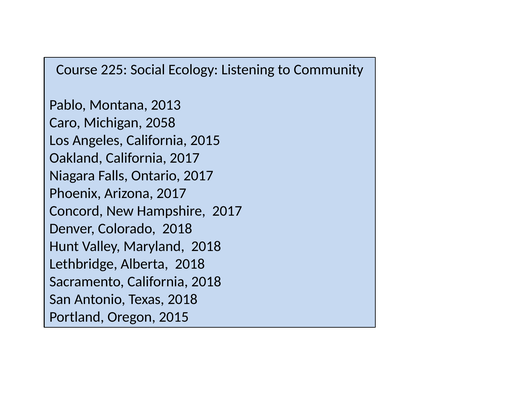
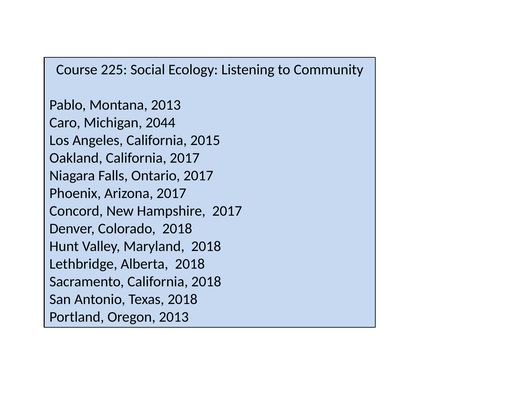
2058: 2058 -> 2044 (160, 123)
Oregon 2015: 2015 -> 2013 (174, 317)
